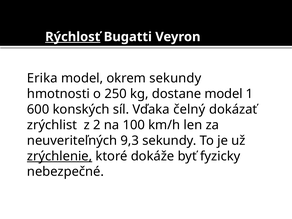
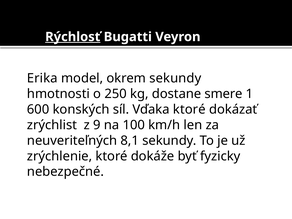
dostane model: model -> smere (224, 94)
Vďaka čelný: čelný -> ktoré (189, 109)
2: 2 -> 9 (97, 125)
9,3: 9,3 -> 8,1 (130, 141)
zrýchlenie underline: present -> none (60, 156)
